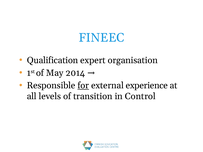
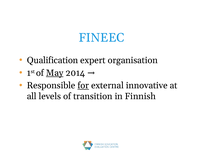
May underline: none -> present (55, 73)
experience: experience -> innovative (147, 86)
Control: Control -> Finnish (140, 96)
